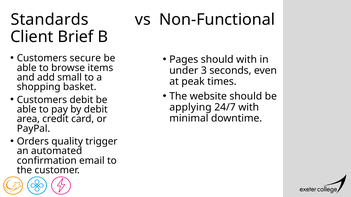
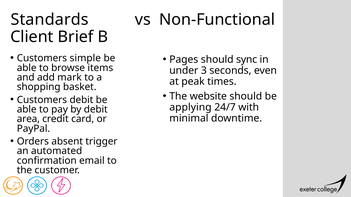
secure: secure -> simple (85, 58)
should with: with -> sync (247, 60)
small: small -> mark (70, 78)
quality: quality -> absent (67, 142)
